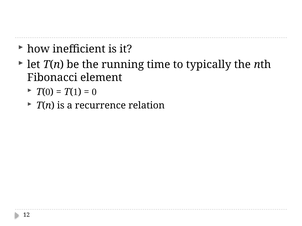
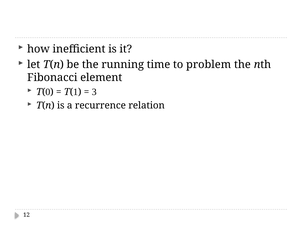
typically: typically -> problem (209, 65)
0: 0 -> 3 (94, 92)
